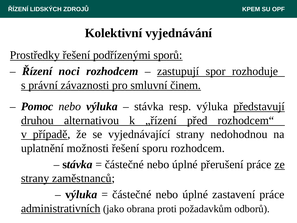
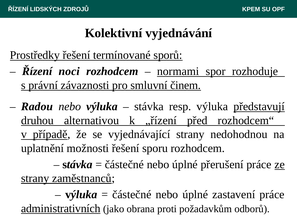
podřízenými: podřízenými -> termínované (122, 55)
zastupují: zastupují -> normami (178, 71)
Pomoc: Pomoc -> Radou (37, 106)
